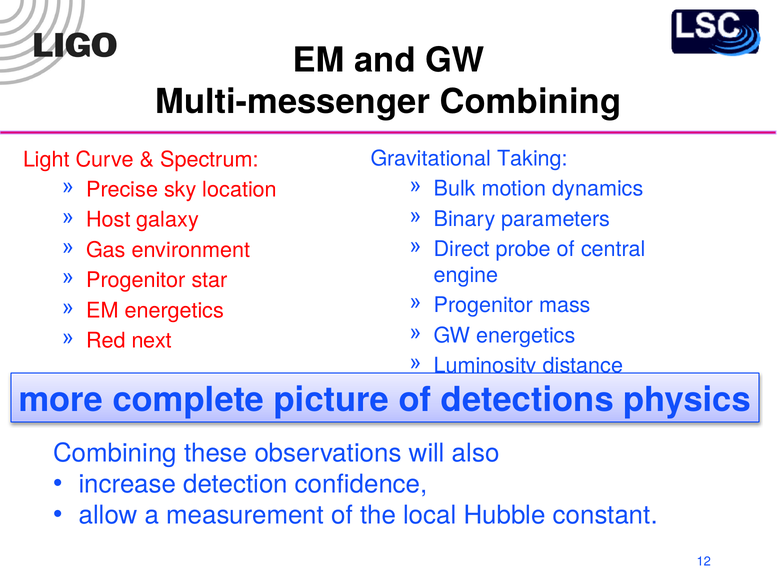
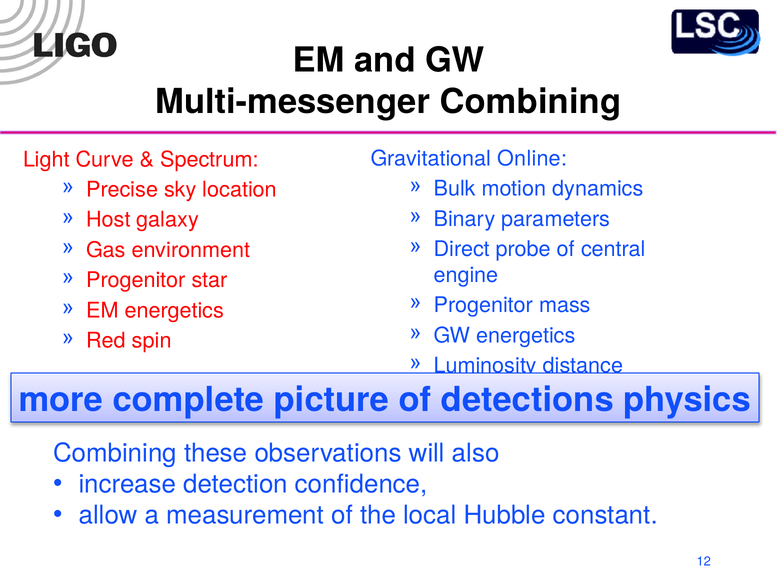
Taking: Taking -> Online (532, 159)
next: next -> spin (152, 341)
